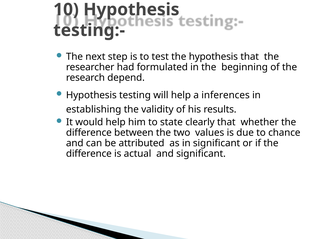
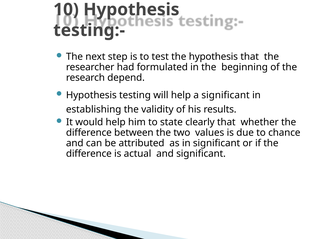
a inferences: inferences -> significant (226, 95)
